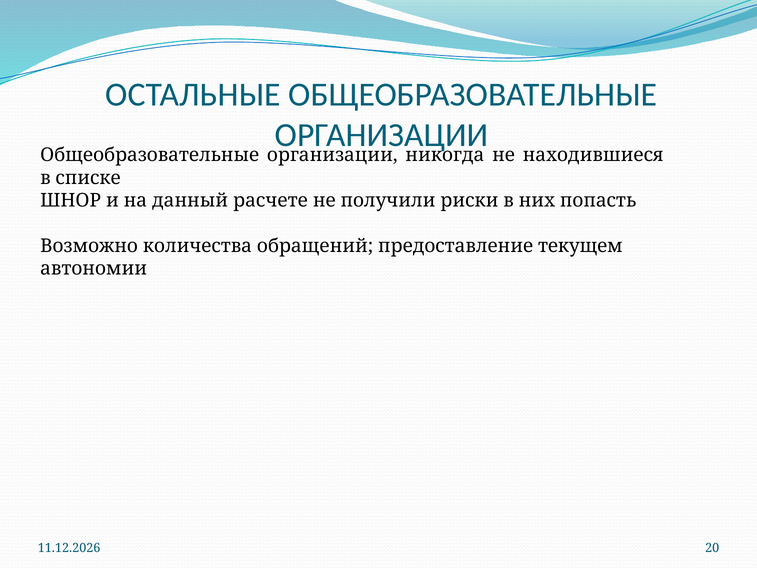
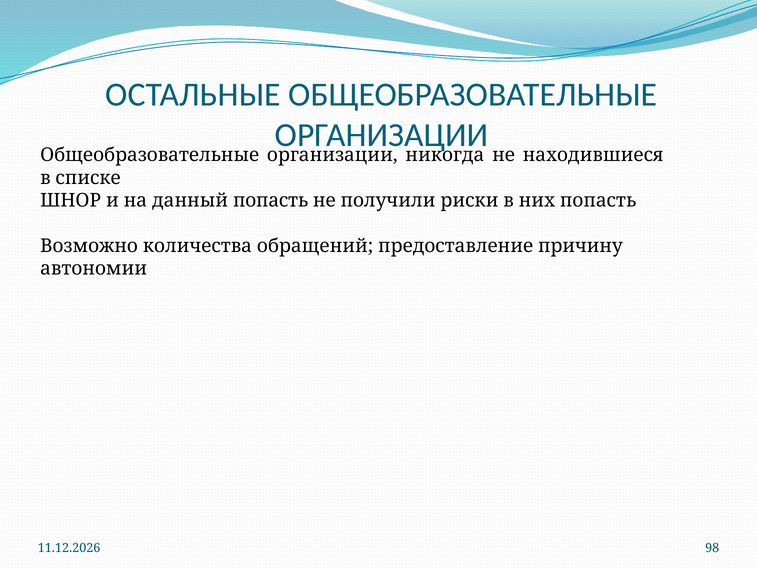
данный расчете: расчете -> попасть (271, 200)
текущем: текущем -> причину (580, 246)
20: 20 -> 98 (712, 548)
